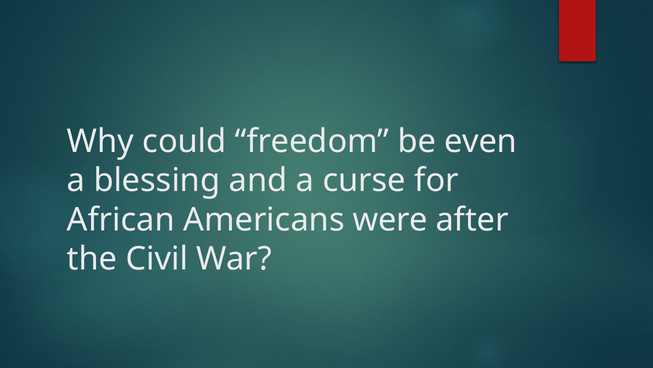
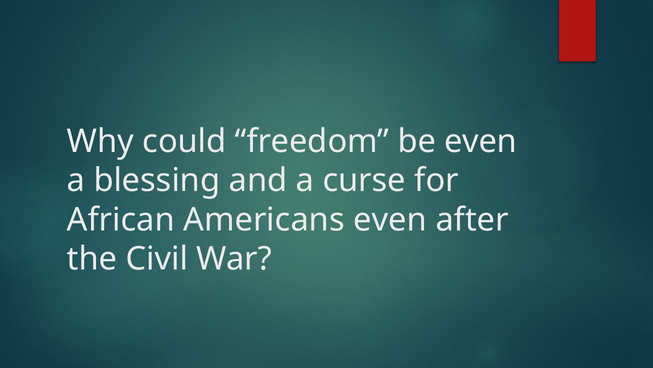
Americans were: were -> even (390, 219)
